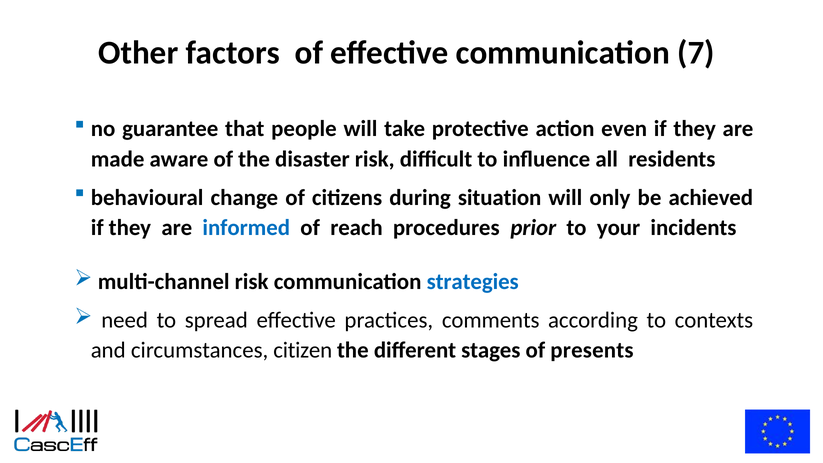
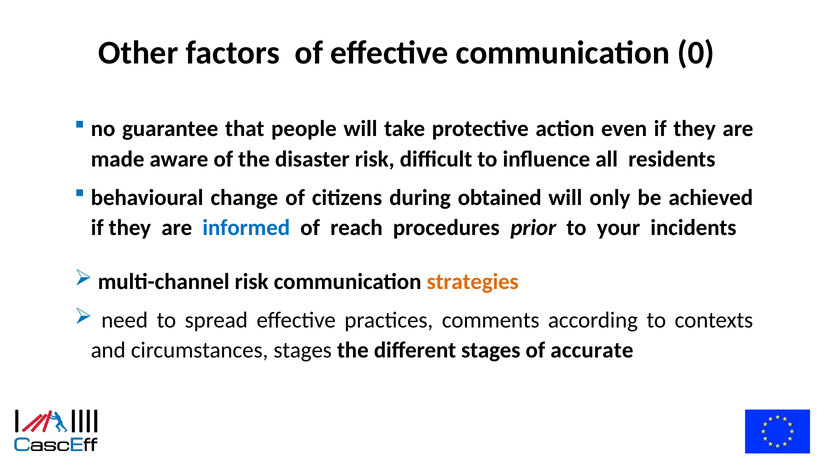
7: 7 -> 0 (696, 53)
situation: situation -> obtained (500, 197)
strategies colour: blue -> orange (473, 282)
circumstances citizen: citizen -> stages (303, 350)
presents: presents -> accurate (592, 350)
